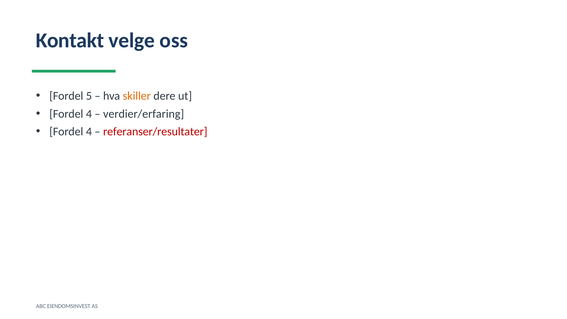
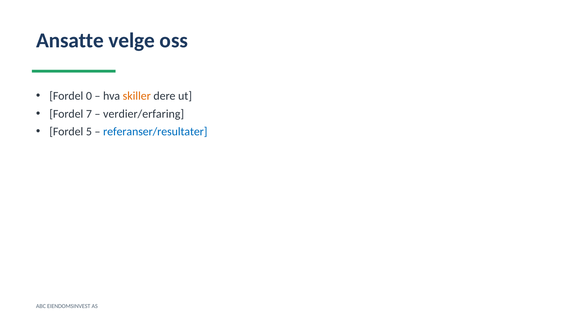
Kontakt: Kontakt -> Ansatte (70, 40)
5: 5 -> 0 (89, 96)
4: 4 -> 7 (89, 114)
4: 4 -> 5 (89, 131)
referanser/resultater colour: red -> blue (155, 131)
